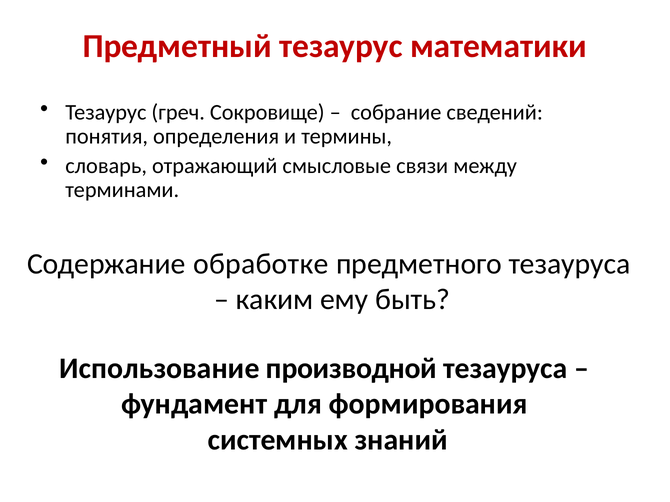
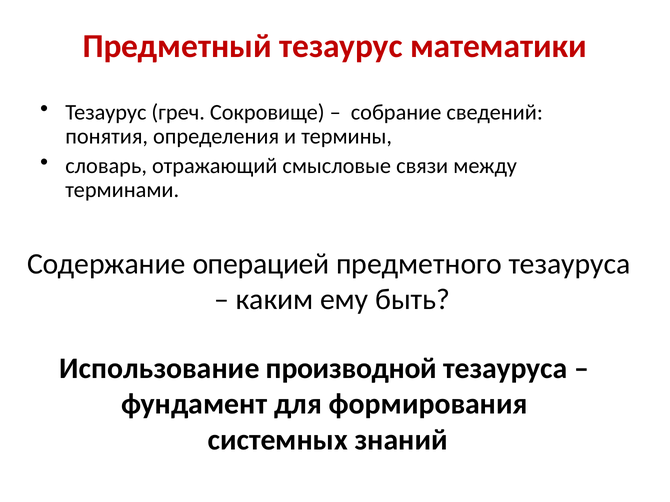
обработке: обработке -> операцией (261, 264)
